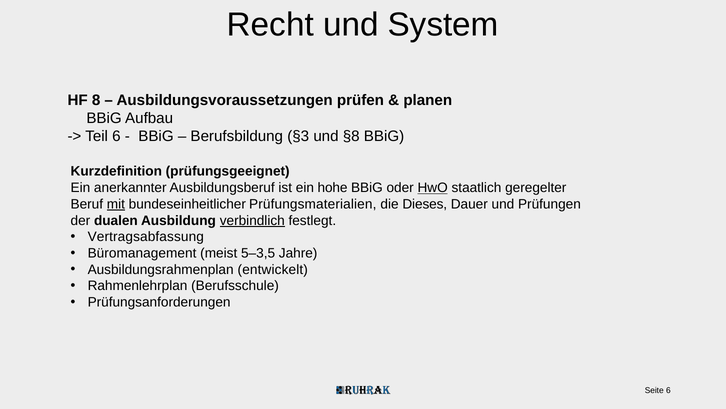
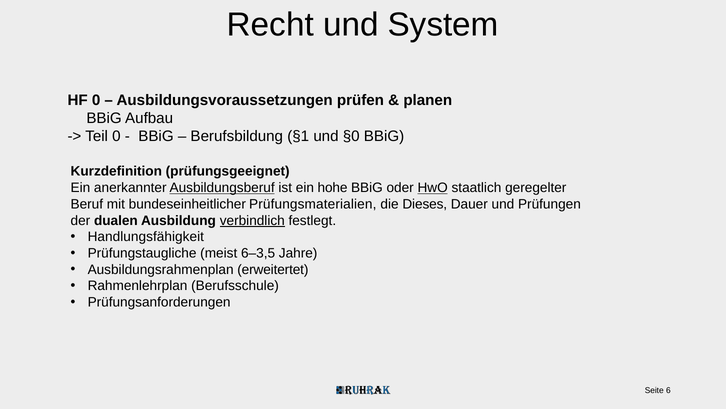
HF 8: 8 -> 0 (96, 100)
Teil 6: 6 -> 0 (116, 136)
§3: §3 -> §1 (298, 136)
§8: §8 -> §0 (351, 136)
Ausbildungsberuf underline: none -> present (222, 188)
mit underline: present -> none (116, 204)
Vertragsabfassung: Vertragsabfassung -> Handlungsfähigkeit (146, 237)
Büromanagement: Büromanagement -> Prüfungstaugliche (142, 253)
5–3,5: 5–3,5 -> 6–3,5 (258, 253)
entwickelt: entwickelt -> erweitertet (273, 269)
